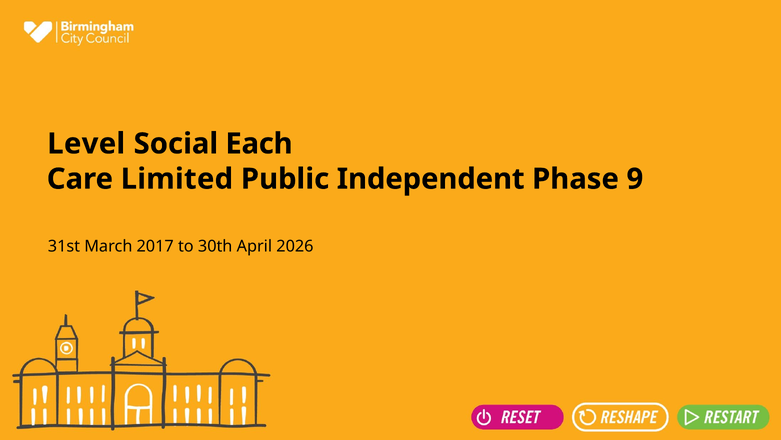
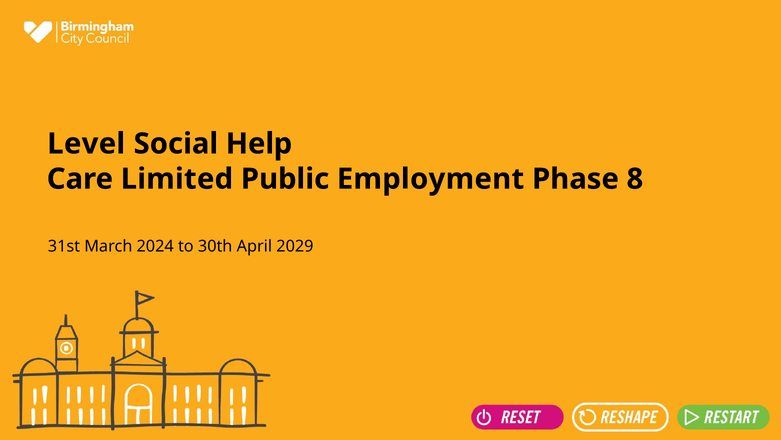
Each: Each -> Help (259, 144)
Independent: Independent -> Employment (430, 179)
9: 9 -> 8 (635, 179)
2017: 2017 -> 2024 (155, 246)
2026: 2026 -> 2029 (295, 246)
